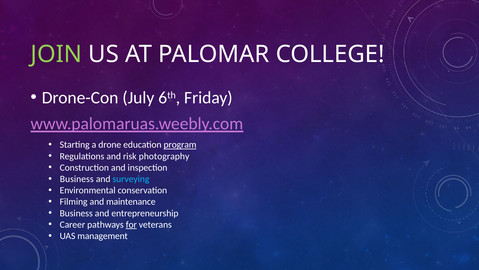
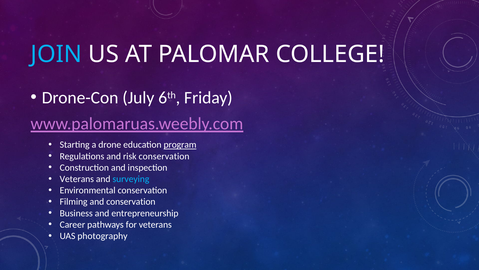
JOIN colour: light green -> light blue (56, 54)
risk photography: photography -> conservation (164, 156)
Business: Business -> Veterans (77, 179)
and maintenance: maintenance -> conservation (131, 201)
for underline: present -> none (131, 224)
management: management -> photography (102, 236)
